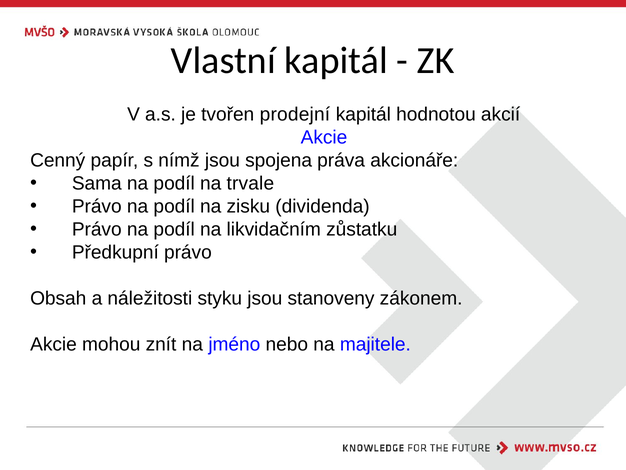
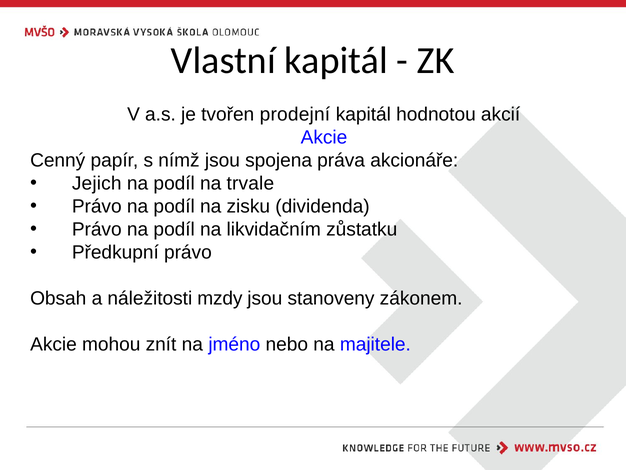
Sama: Sama -> Jejich (97, 183)
styku: styku -> mzdy (220, 298)
